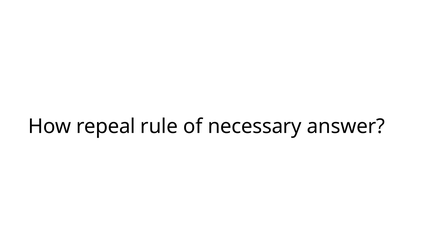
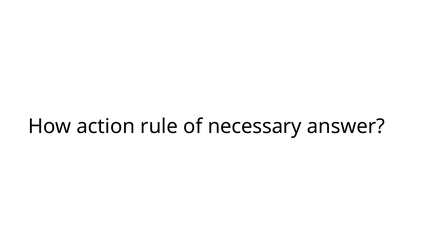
repeal: repeal -> action (106, 126)
